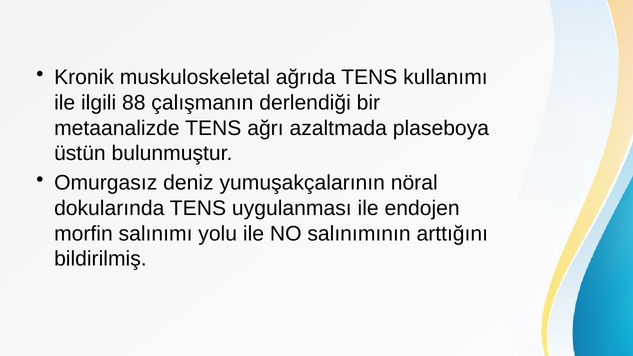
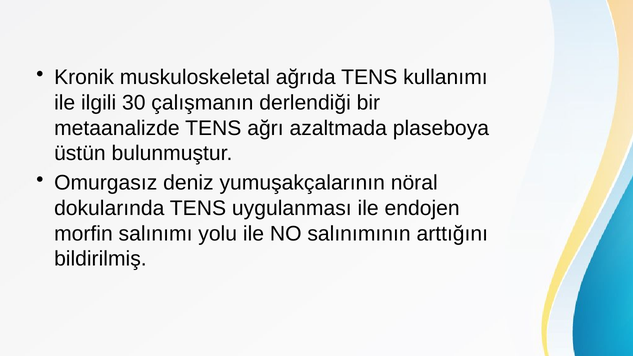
88: 88 -> 30 (134, 103)
